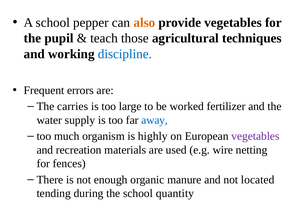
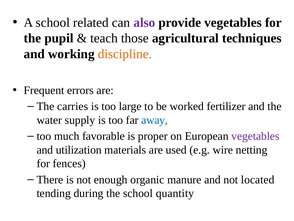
pepper: pepper -> related (91, 22)
also colour: orange -> purple (144, 22)
discipline colour: blue -> orange (125, 54)
organism: organism -> favorable (103, 136)
highly: highly -> proper (153, 136)
recreation: recreation -> utilization (79, 150)
